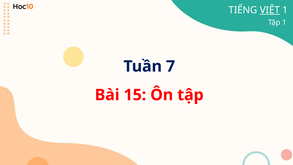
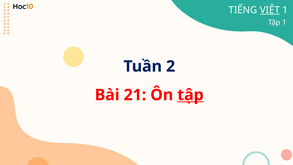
7: 7 -> 2 (171, 66)
15: 15 -> 21 (135, 95)
tập underline: none -> present (190, 95)
